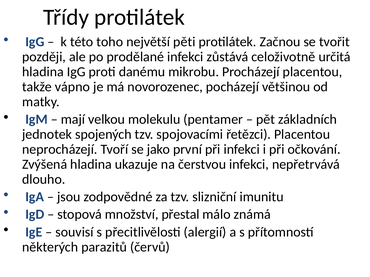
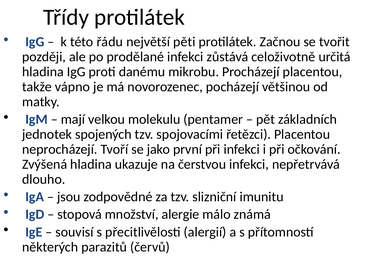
toho: toho -> řádu (110, 42)
přestal: přestal -> alergie (181, 215)
